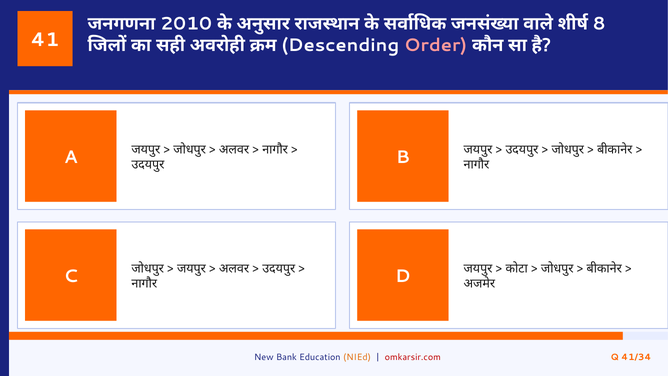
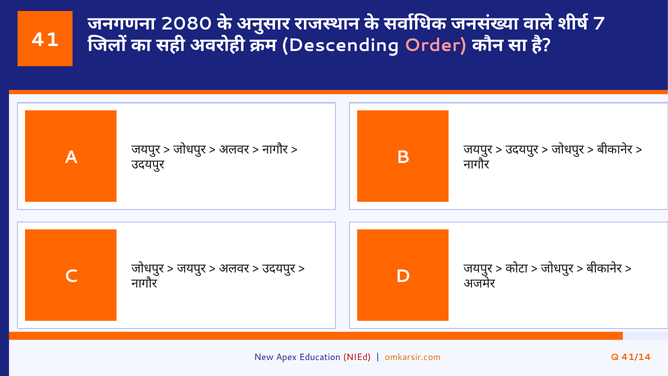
2010: 2010 -> 2080 (186, 24)
8: 8 -> 7 (599, 24)
Bank: Bank -> Apex (286, 357)
NIEd colour: orange -> red (357, 357)
omkarsir.com colour: red -> orange (413, 357)
41/34: 41/34 -> 41/14 (636, 357)
